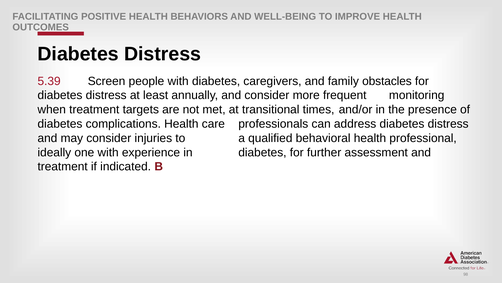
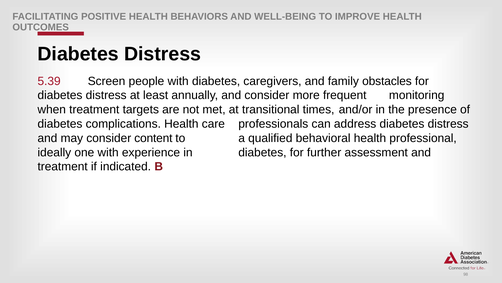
injuries: injuries -> content (153, 138)
